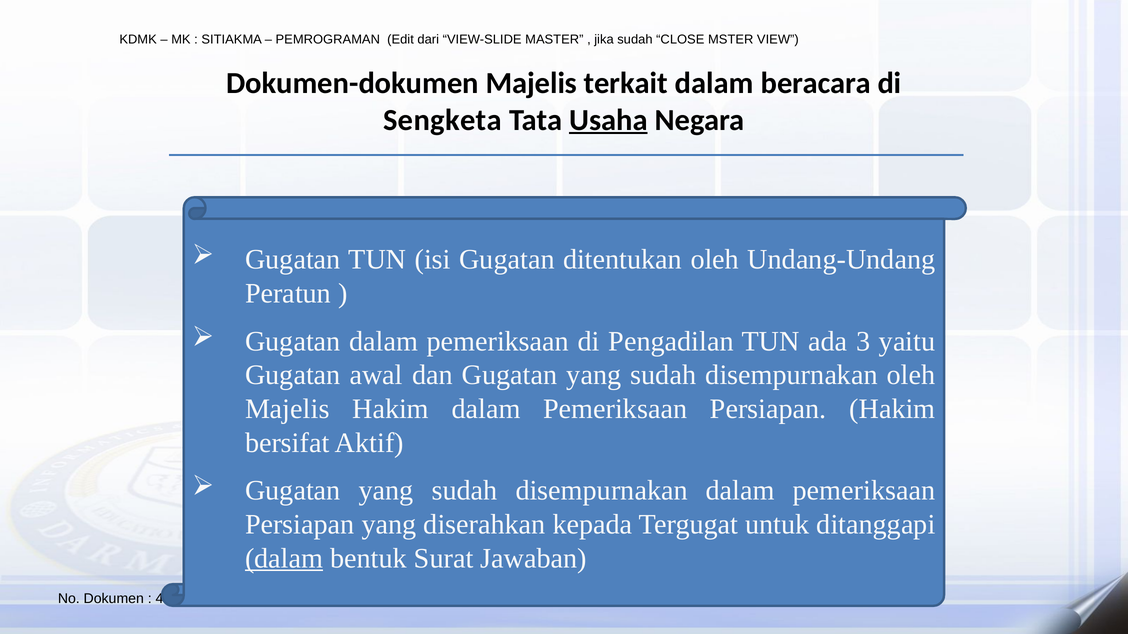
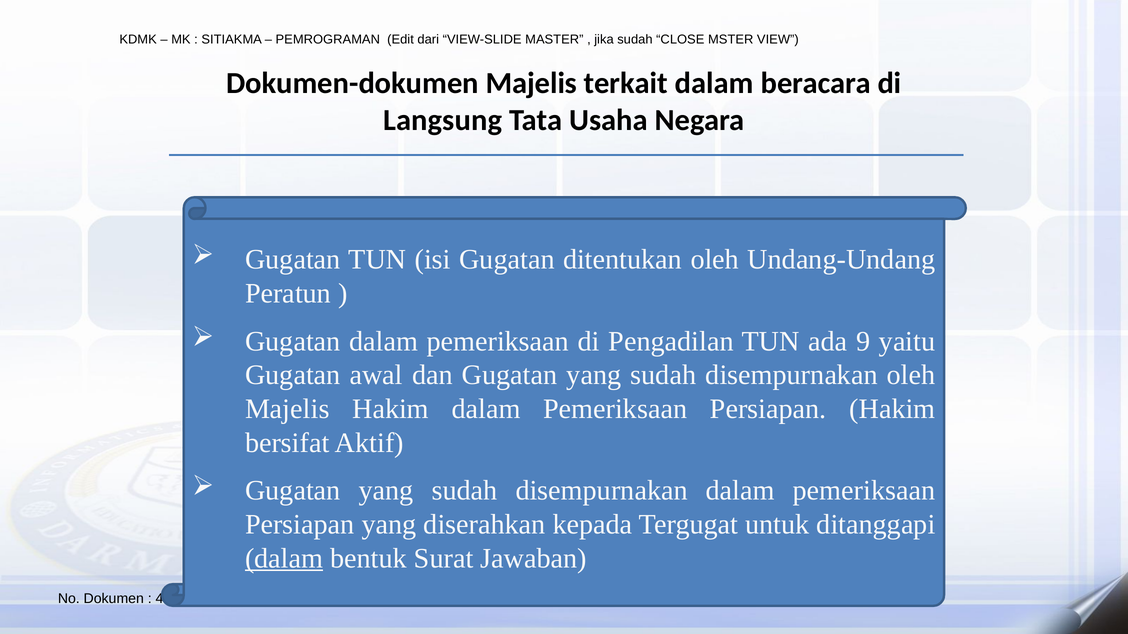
Sengketa: Sengketa -> Langsung (443, 120)
Usaha underline: present -> none (608, 120)
3: 3 -> 9 (863, 342)
